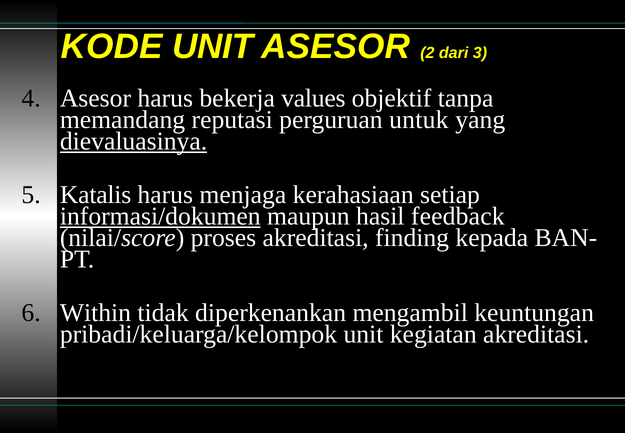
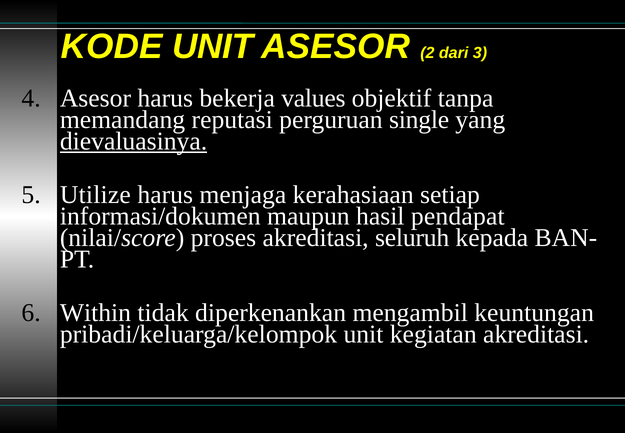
untuk: untuk -> single (419, 120)
Katalis: Katalis -> Utilize (95, 195)
informasi/dokumen underline: present -> none (160, 216)
feedback: feedback -> pendapat (458, 216)
finding: finding -> seluruh (412, 238)
